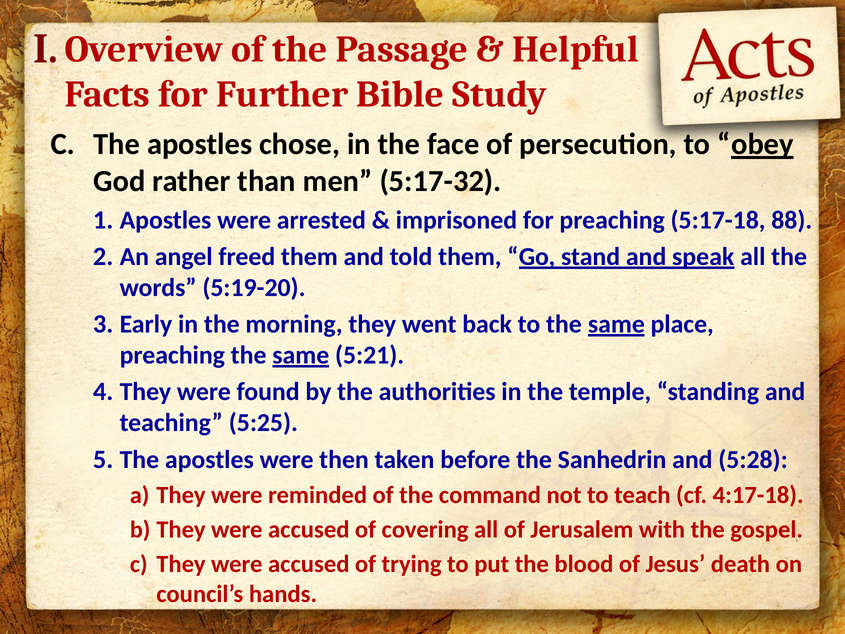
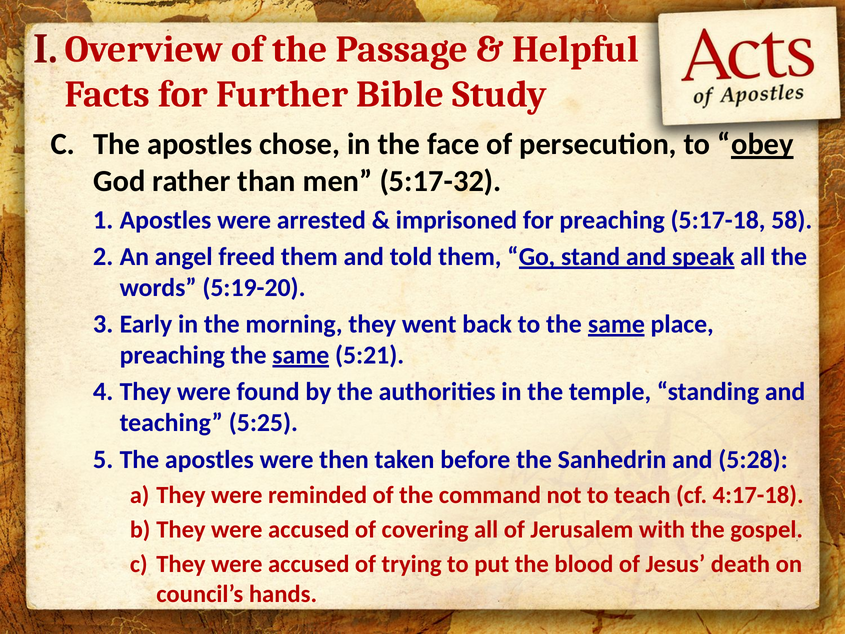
88: 88 -> 58 (792, 220)
